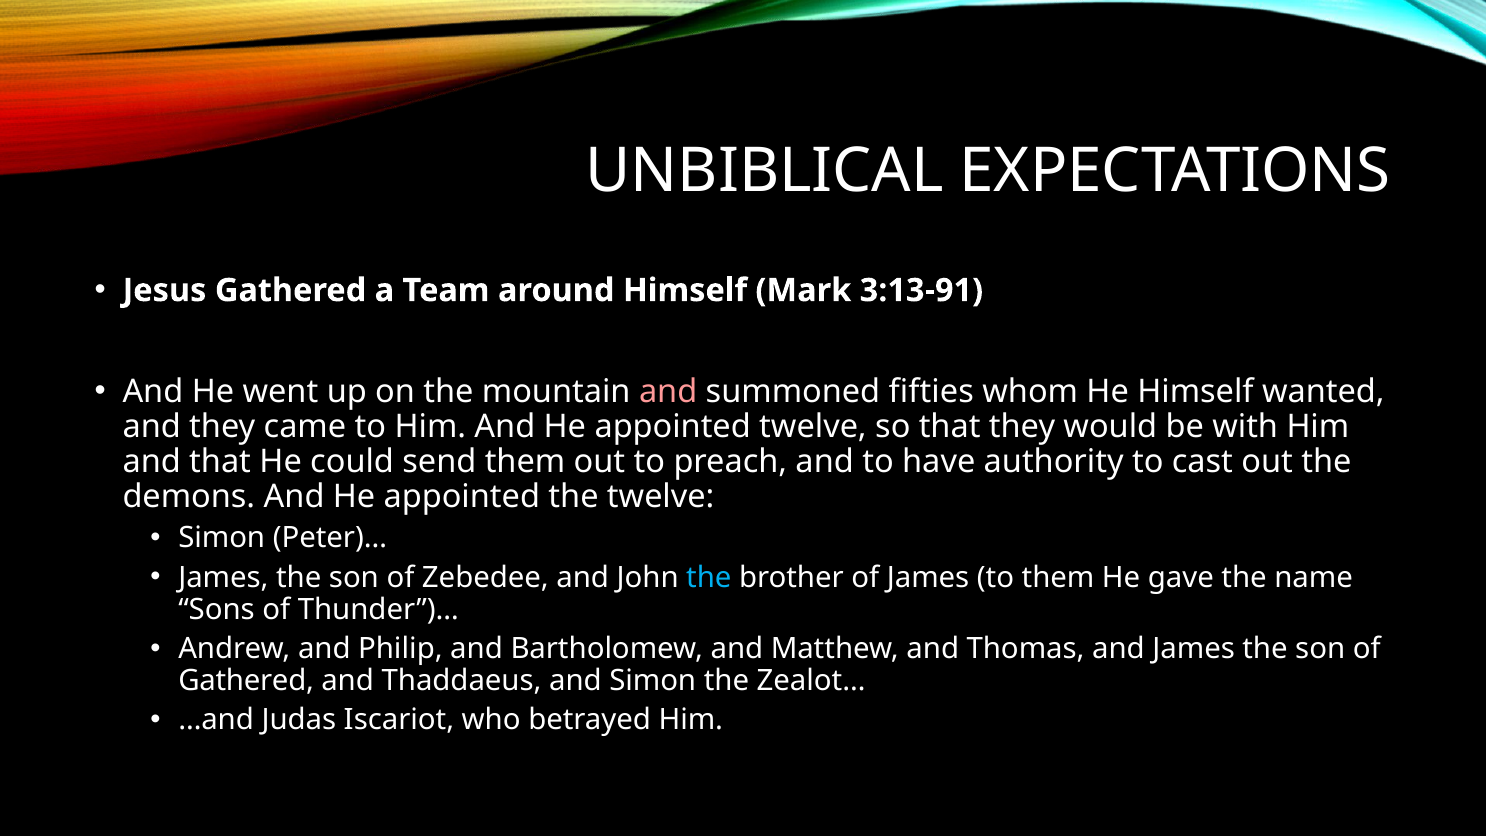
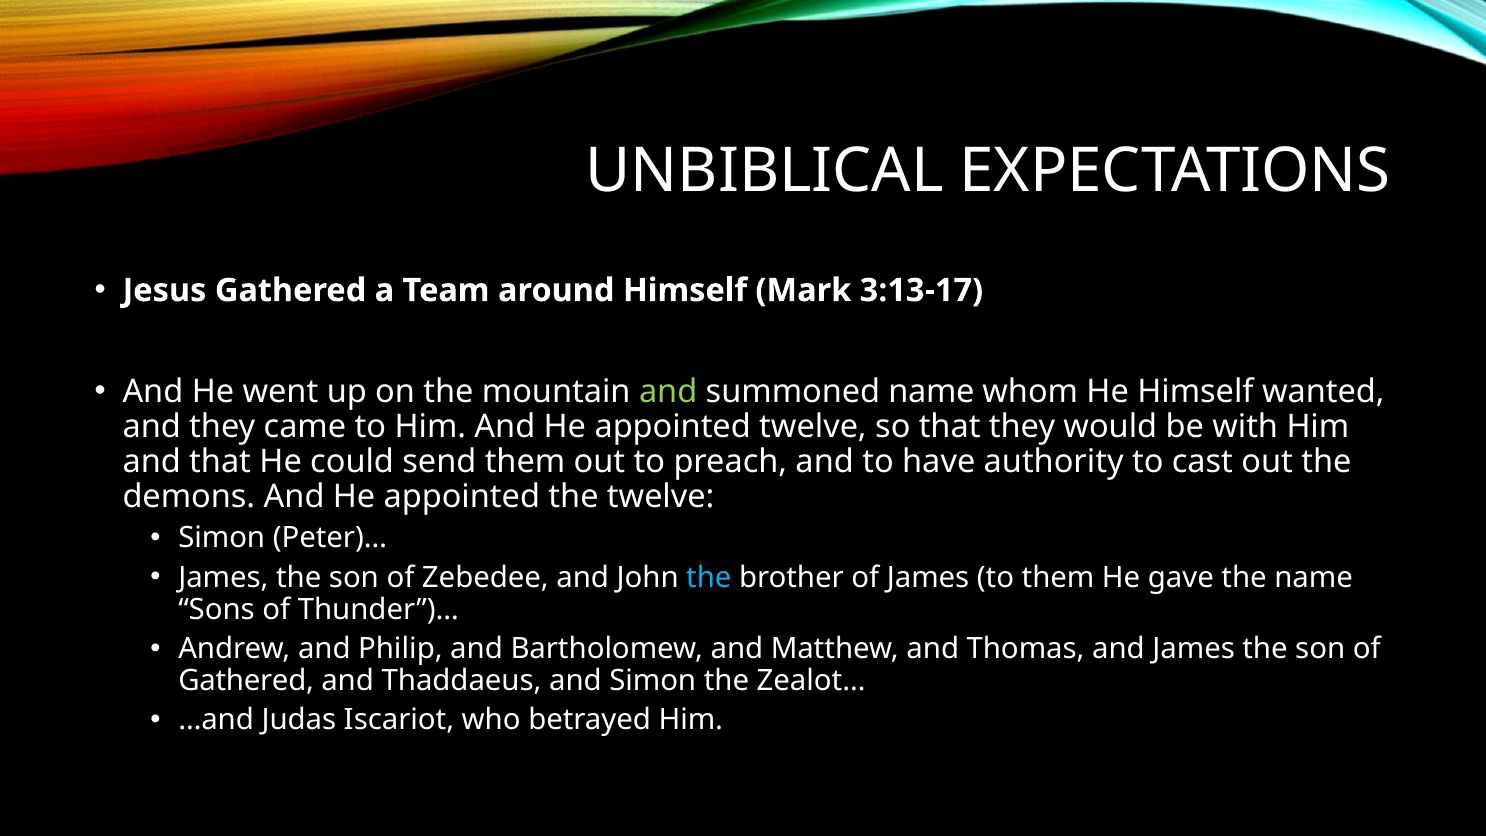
3:13-91: 3:13-91 -> 3:13-17 (921, 290)
and colour: pink -> light green (668, 392)
summoned fifties: fifties -> name (931, 392)
